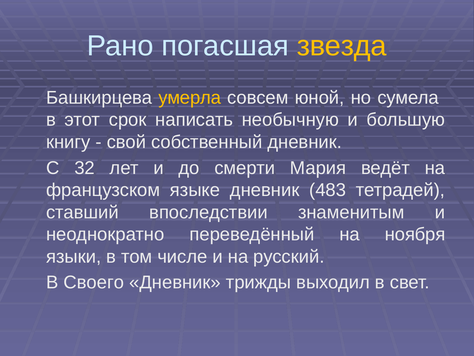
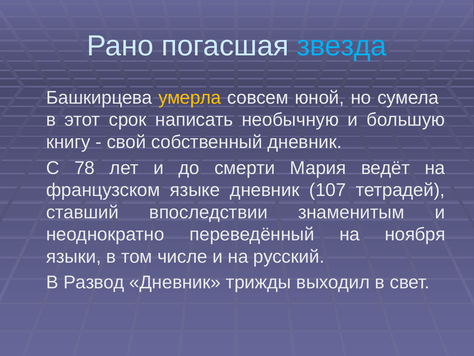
звезда colour: yellow -> light blue (342, 46)
32: 32 -> 78 (85, 168)
483: 483 -> 107 (328, 190)
Своего: Своего -> Развод (94, 282)
